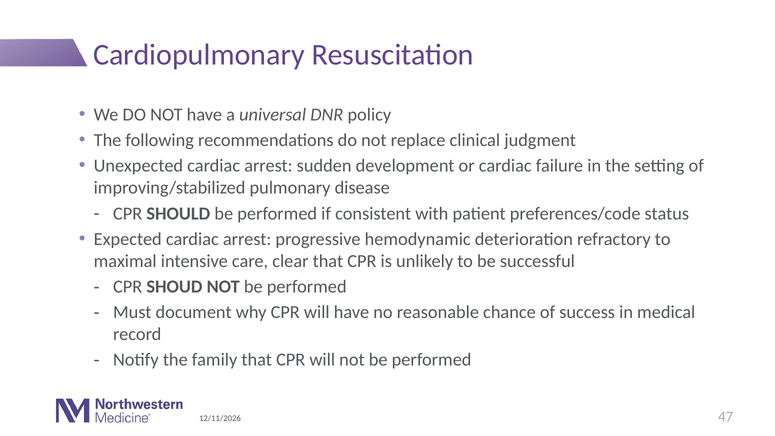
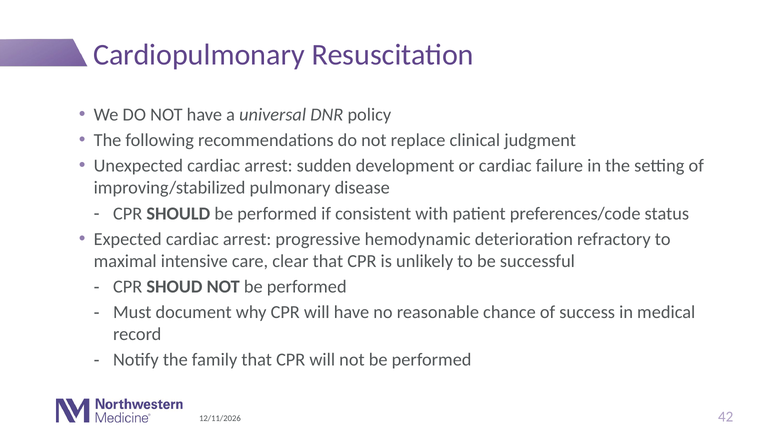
47: 47 -> 42 (726, 417)
